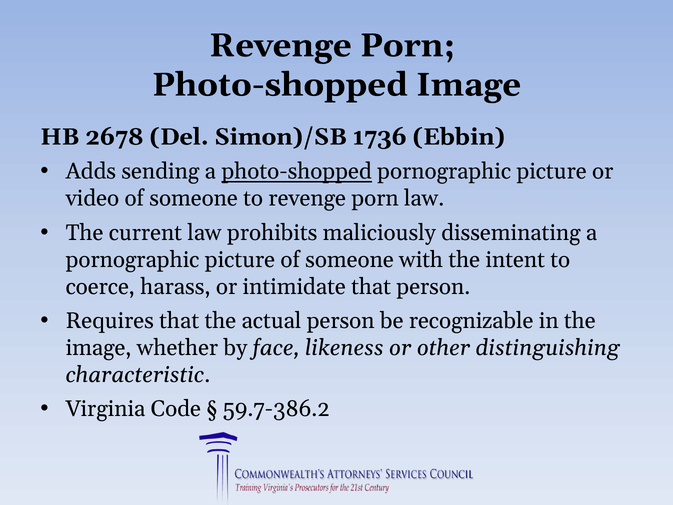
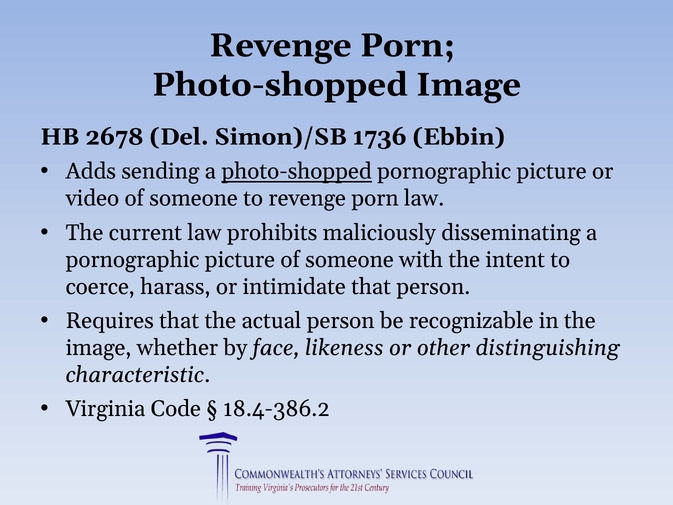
59.7-386.2: 59.7-386.2 -> 18.4-386.2 (276, 409)
